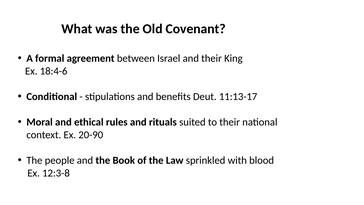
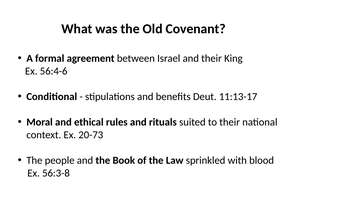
18:4-6: 18:4-6 -> 56:4-6 (54, 71)
20-90: 20-90 -> 20-73 (91, 135)
12:3-8: 12:3-8 -> 56:3-8 (56, 173)
